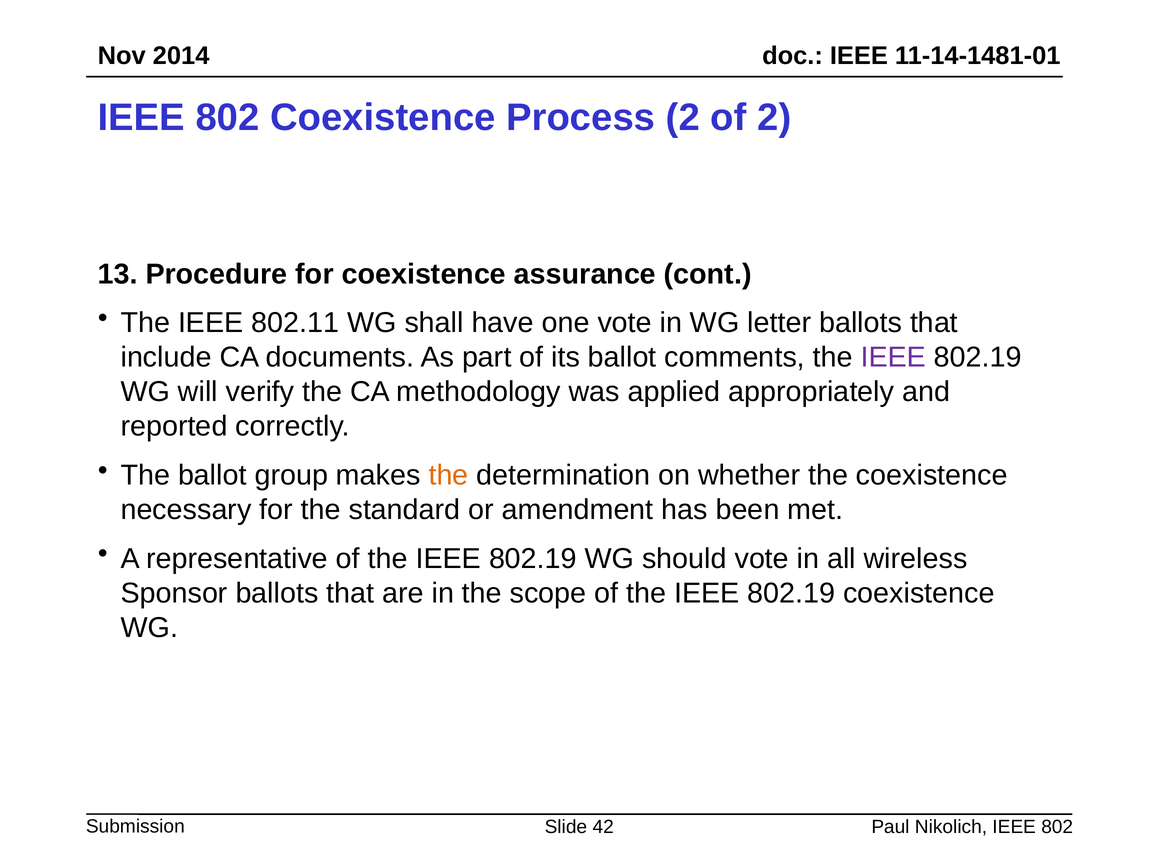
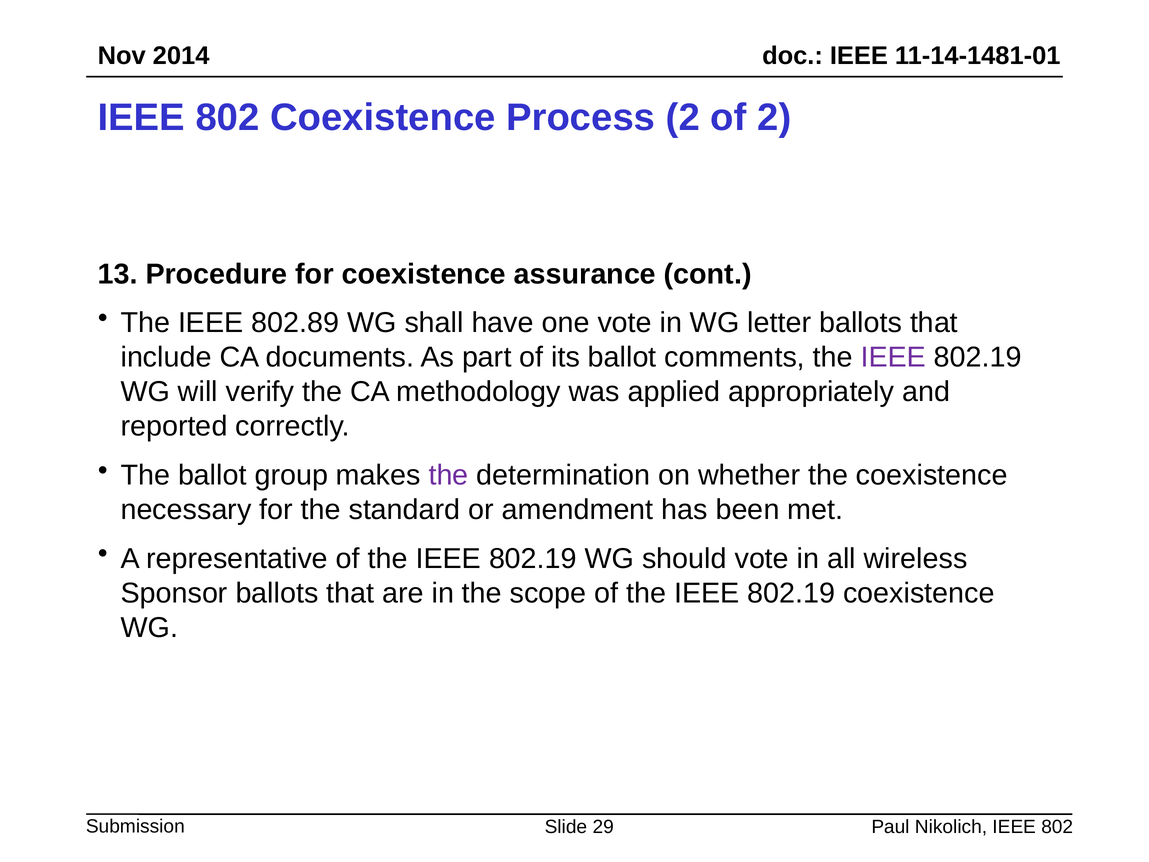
802.11: 802.11 -> 802.89 (295, 323)
the colour: orange -> purple (448, 475)
42: 42 -> 29 (603, 826)
